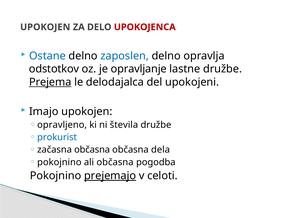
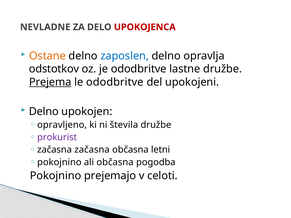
UPOKOJEN: UPOKOJEN -> NEVLADNE (45, 27)
Ostane colour: blue -> orange (47, 56)
je opravljanje: opravljanje -> ododbritve (139, 69)
le delodajalca: delodajalca -> ododbritve (115, 82)
Imajo: Imajo -> Delno (44, 112)
prokurist colour: blue -> purple (57, 137)
začasna občasna: občasna -> začasna (92, 150)
dela: dela -> letni (161, 150)
prejemajo underline: present -> none (110, 176)
